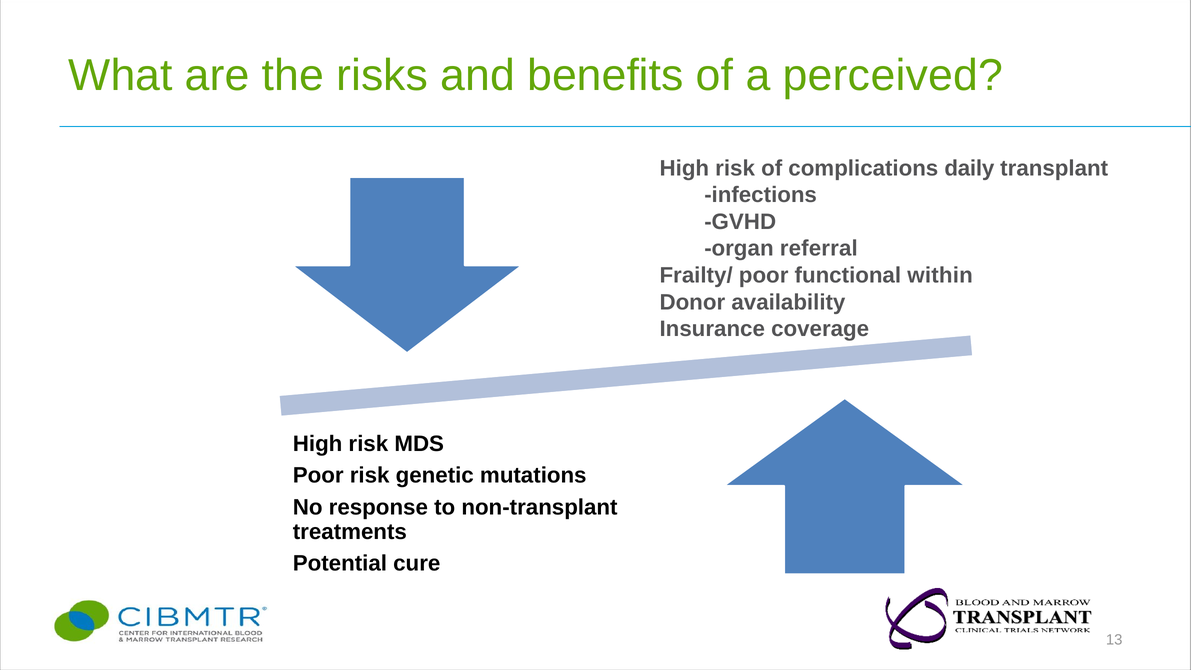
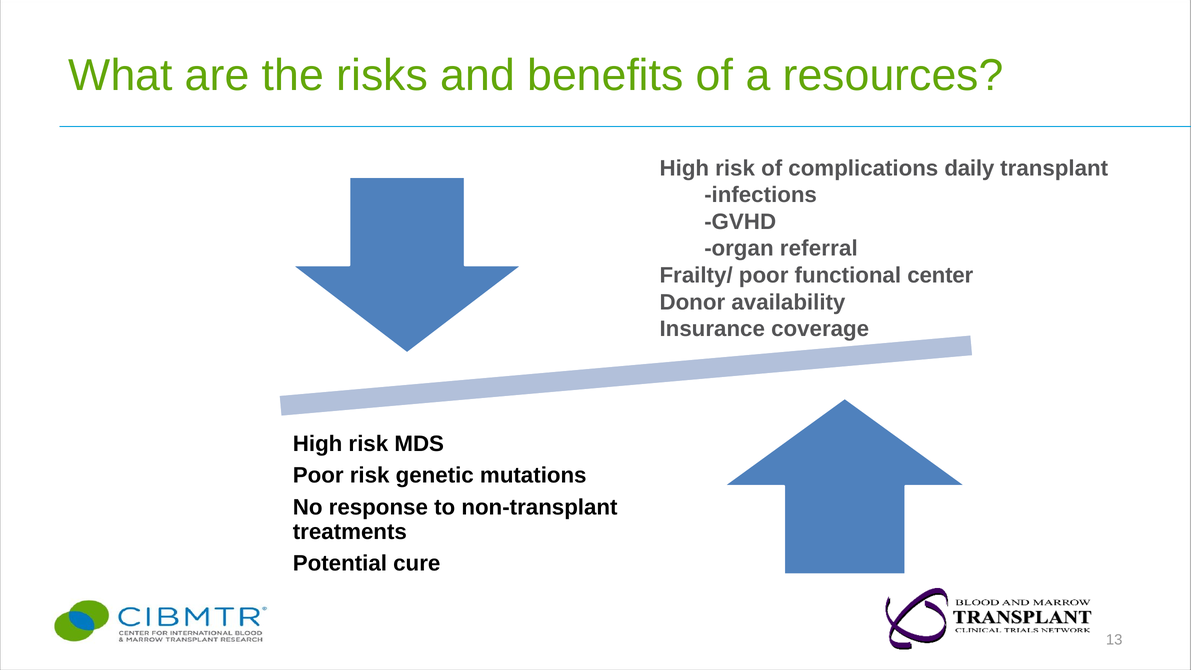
perceived: perceived -> resources (893, 75)
within: within -> center (940, 275)
